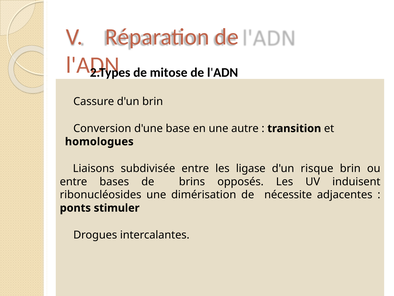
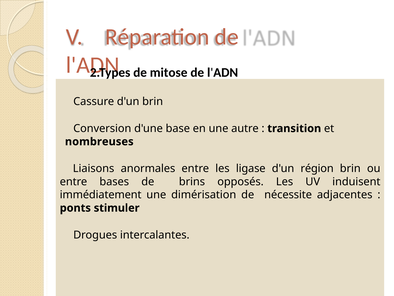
homologues: homologues -> nombreuses (99, 141)
subdivisée: subdivisée -> anormales (148, 168)
risque: risque -> région (317, 168)
ribonucléosides: ribonucléosides -> immédiatement (101, 195)
